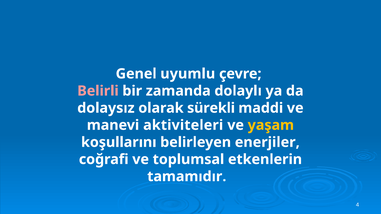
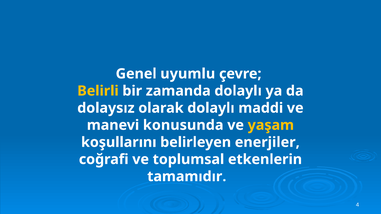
Belirli colour: pink -> yellow (98, 91)
olarak sürekli: sürekli -> dolaylı (211, 108)
aktiviteleri: aktiviteleri -> konusunda (183, 125)
